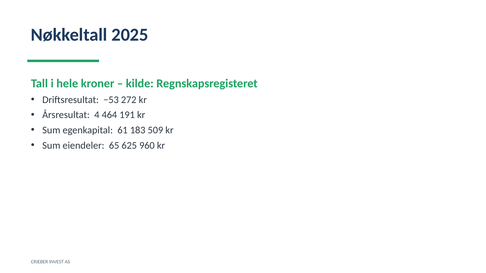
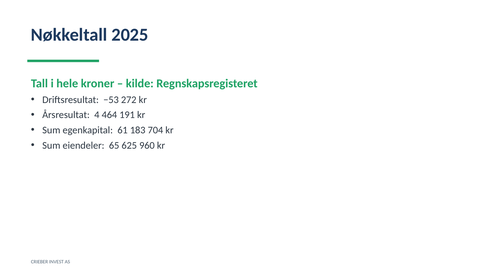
509: 509 -> 704 (155, 130)
